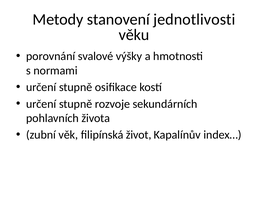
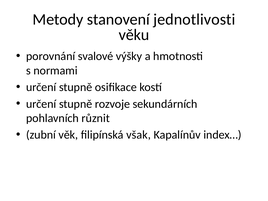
života: života -> různit (96, 118)
život: život -> však (139, 135)
